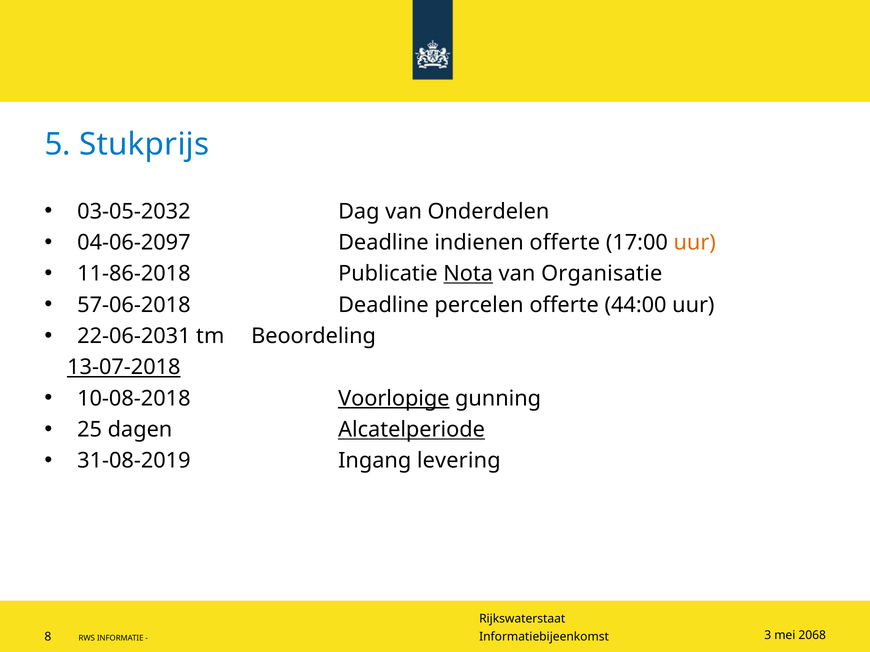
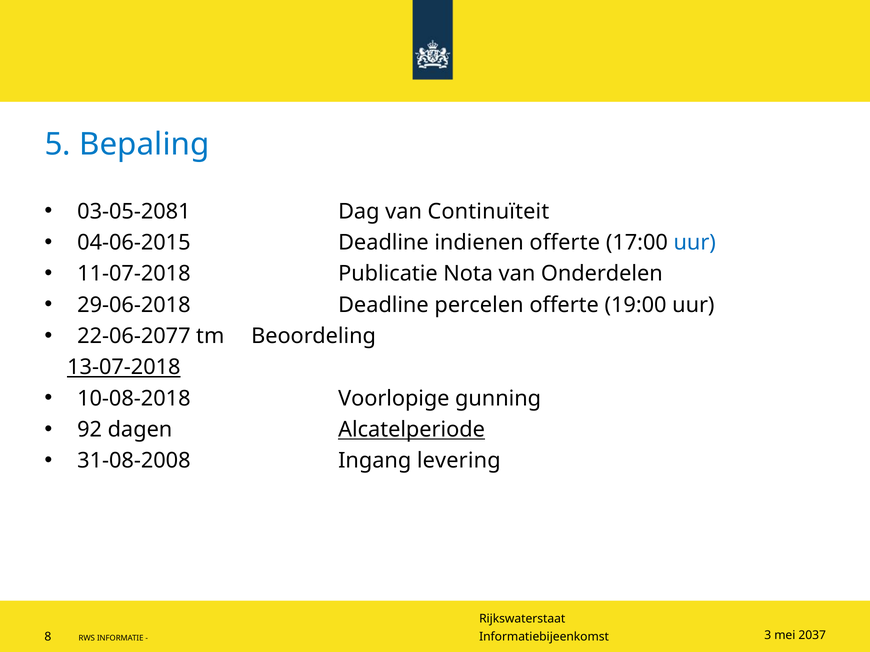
Stukprijs: Stukprijs -> Bepaling (144, 144)
03-05-2032: 03-05-2032 -> 03-05-2081 (134, 212)
Onderdelen: Onderdelen -> Continuïteit (488, 212)
04-06-2097: 04-06-2097 -> 04-06-2015 (134, 243)
uur colour: orange -> blue (695, 243)
11-86-2018: 11-86-2018 -> 11-07-2018 (134, 274)
Nota underline: present -> none (468, 274)
Organisatie: Organisatie -> Onderdelen (602, 274)
57-06-2018: 57-06-2018 -> 29-06-2018 (134, 305)
44:00: 44:00 -> 19:00 (636, 305)
22-06-2031: 22-06-2031 -> 22-06-2077 (134, 336)
Voorlopige underline: present -> none (394, 399)
25: 25 -> 92 (90, 430)
31-08-2019: 31-08-2019 -> 31-08-2008 (134, 461)
2068: 2068 -> 2037 (812, 636)
